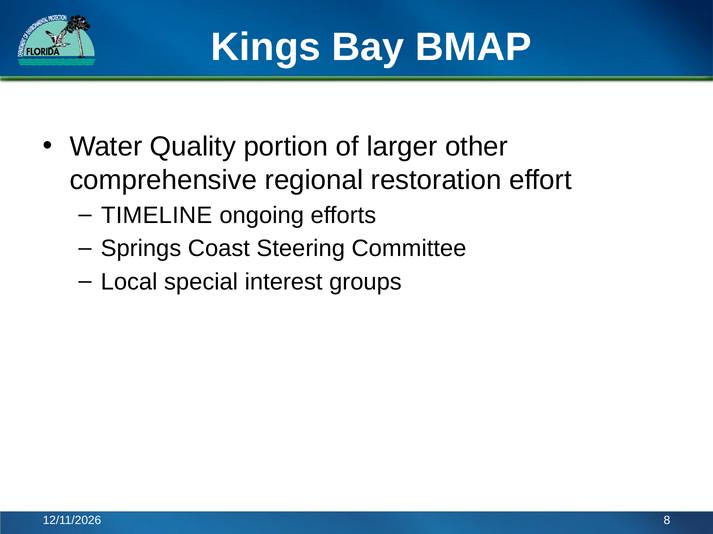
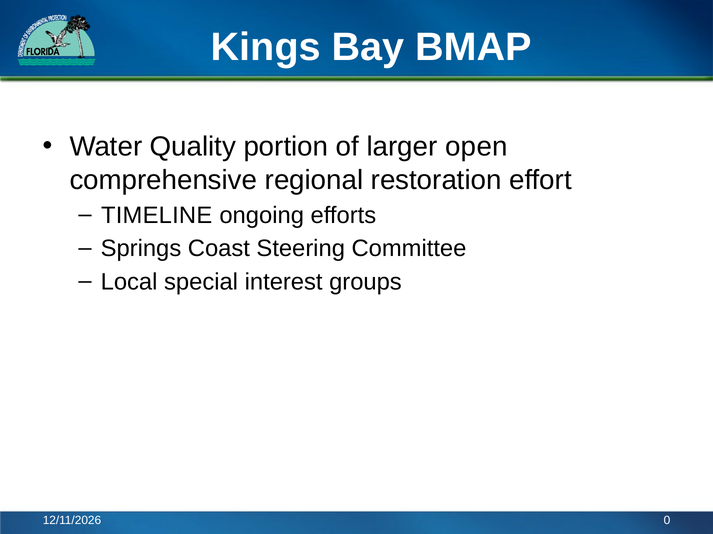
other: other -> open (476, 147)
8: 8 -> 0 (667, 521)
